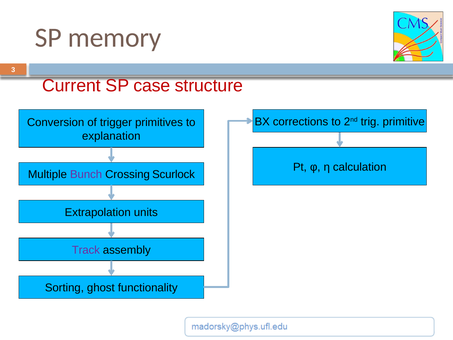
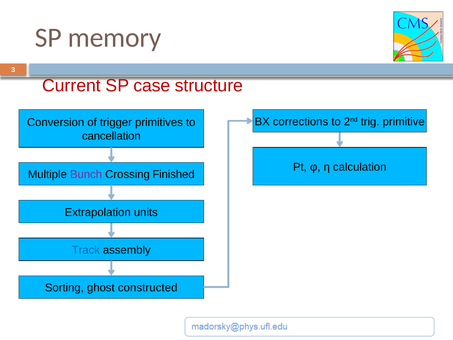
explanation: explanation -> cancellation (111, 136)
Scurlock: Scurlock -> Finished (174, 174)
Track colour: purple -> blue (86, 250)
functionality: functionality -> constructed (148, 288)
